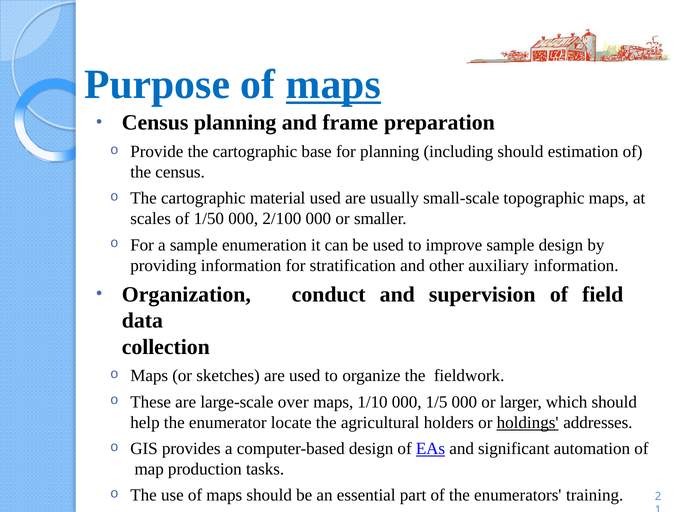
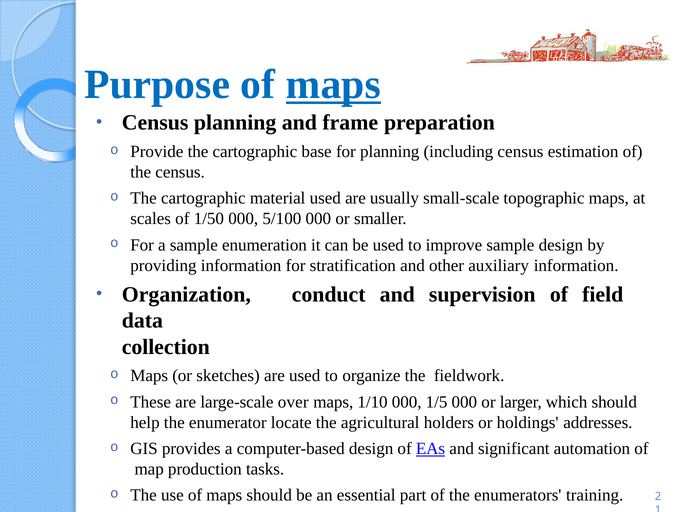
including should: should -> census (520, 152)
2/100: 2/100 -> 5/100 (282, 219)
holdings underline: present -> none (528, 423)
